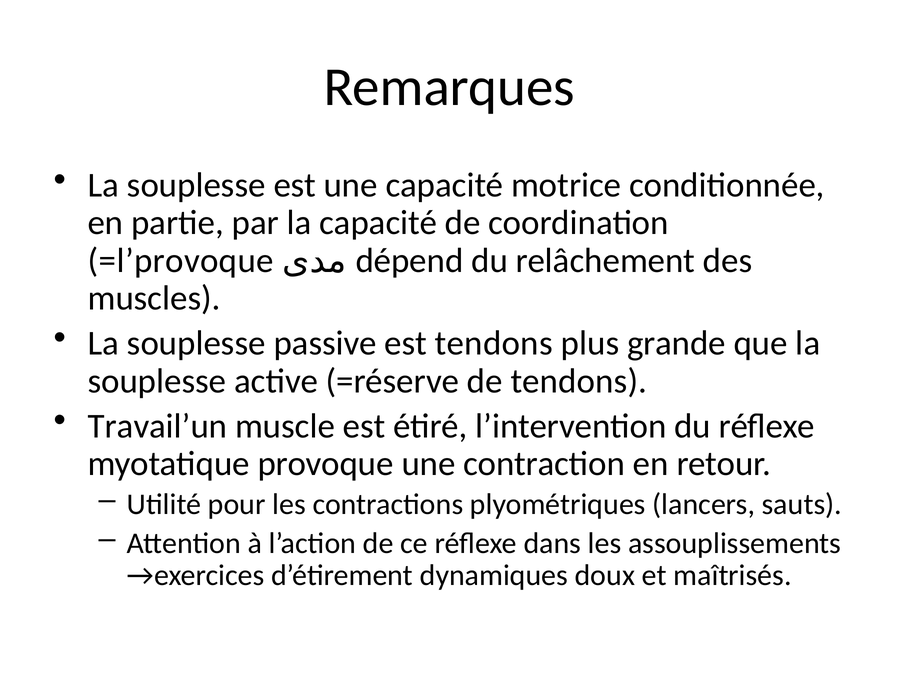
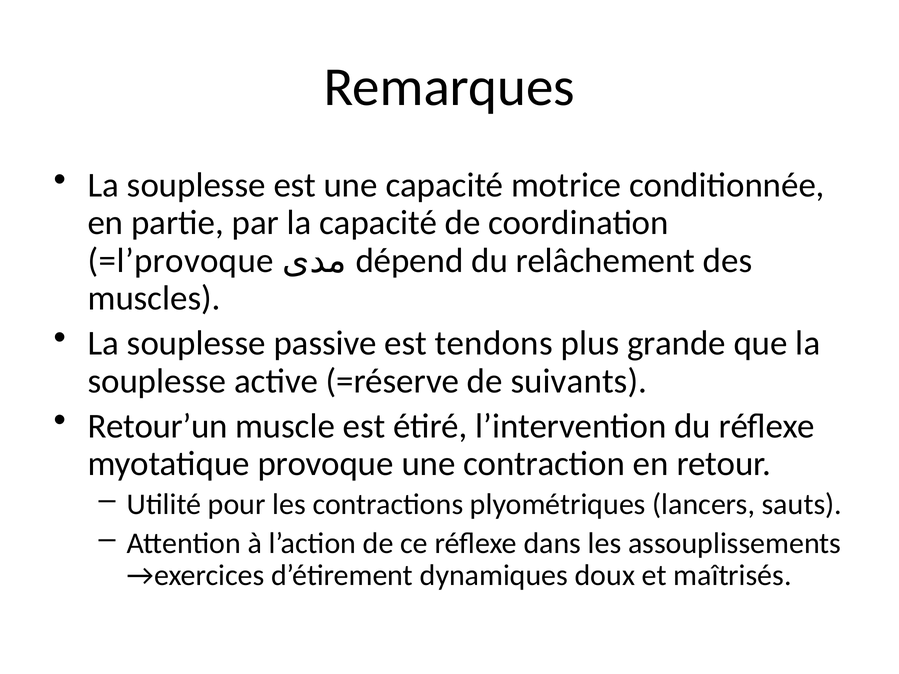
de tendons: tendons -> suivants (579, 381)
Travail’un: Travail’un -> Retour’un (158, 426)
